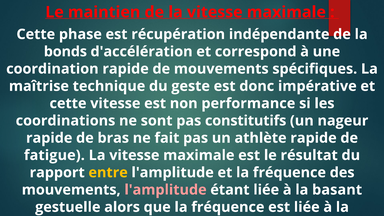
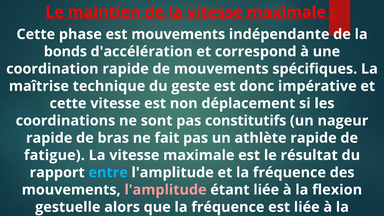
est récupération: récupération -> mouvements (178, 34)
performance: performance -> déplacement (248, 103)
entre colour: yellow -> light blue (108, 173)
basant: basant -> flexion (337, 190)
